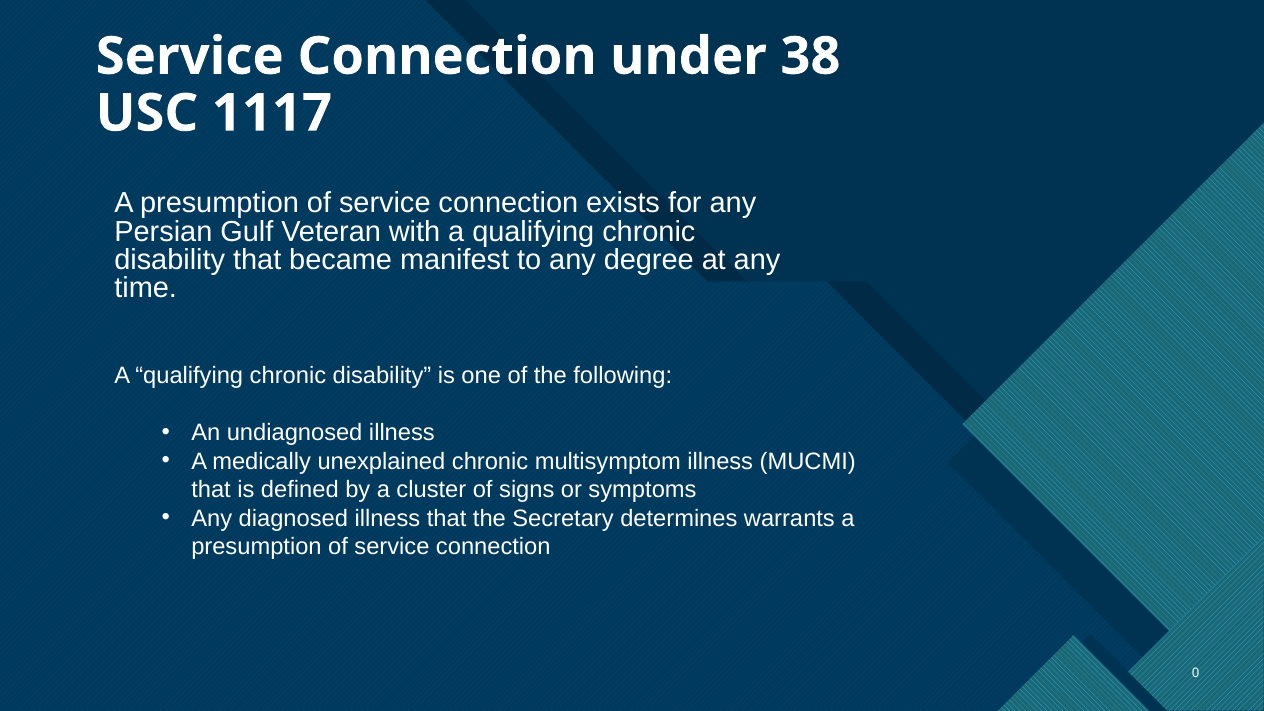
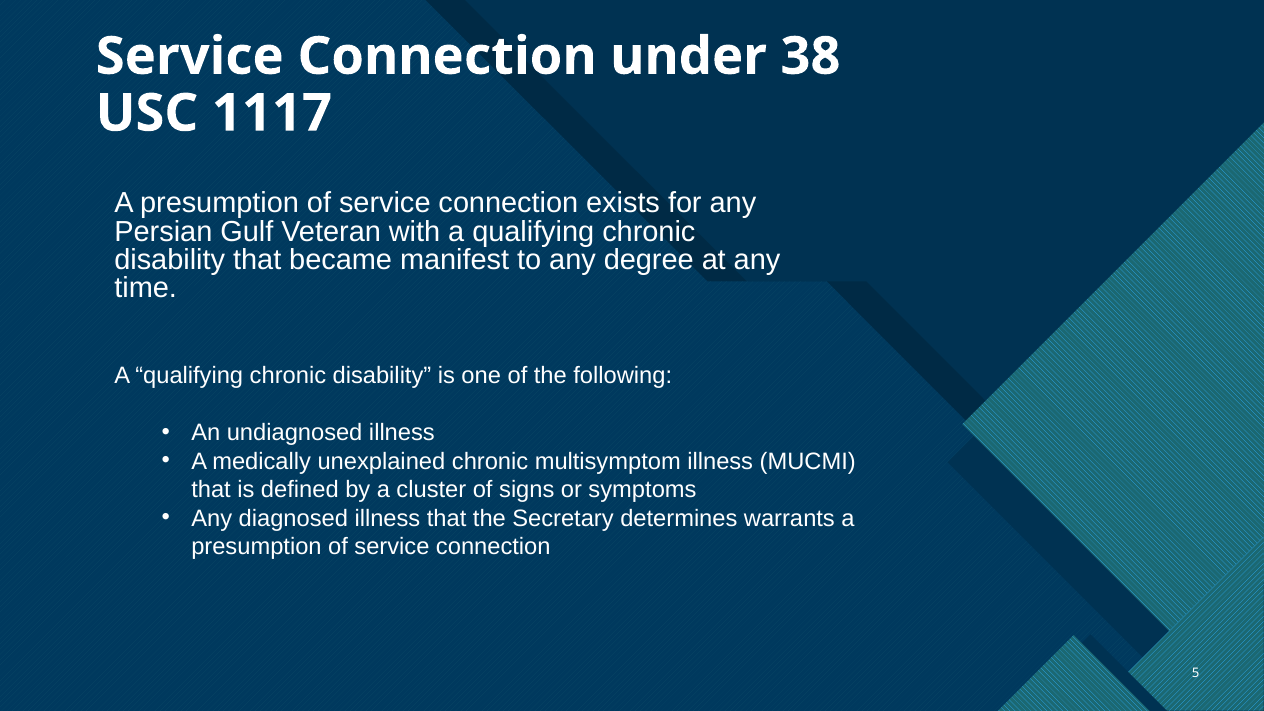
0: 0 -> 5 (1196, 674)
